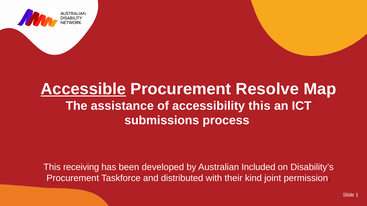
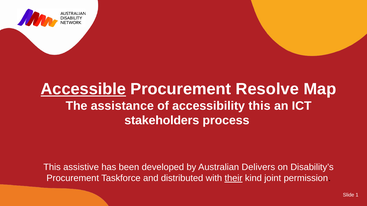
submissions: submissions -> stakeholders (162, 121)
receiving: receiving -> assistive (81, 168)
Included: Included -> Delivers (258, 168)
their underline: none -> present (234, 179)
